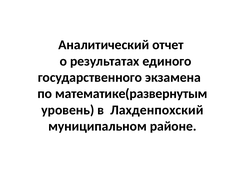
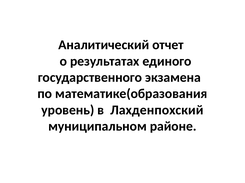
математике(развернутым: математике(развернутым -> математике(образования (131, 94)
